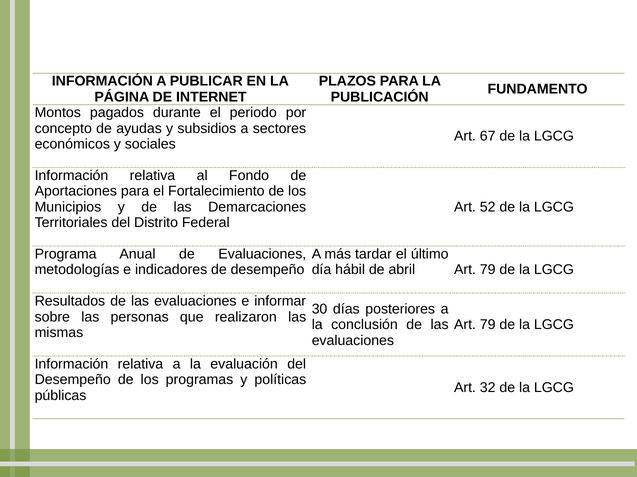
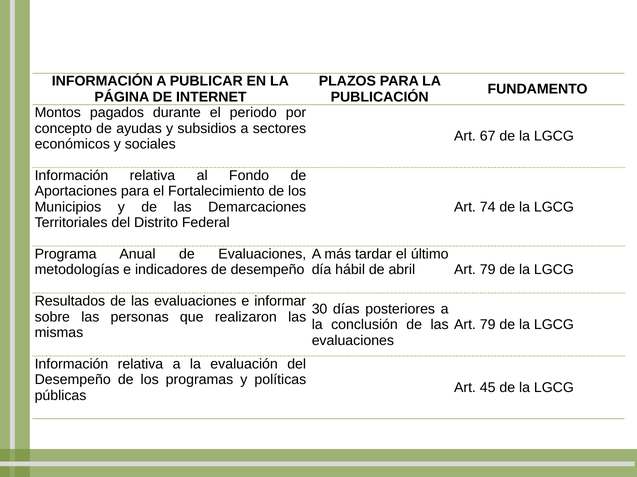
52: 52 -> 74 (488, 207)
32: 32 -> 45 (488, 388)
